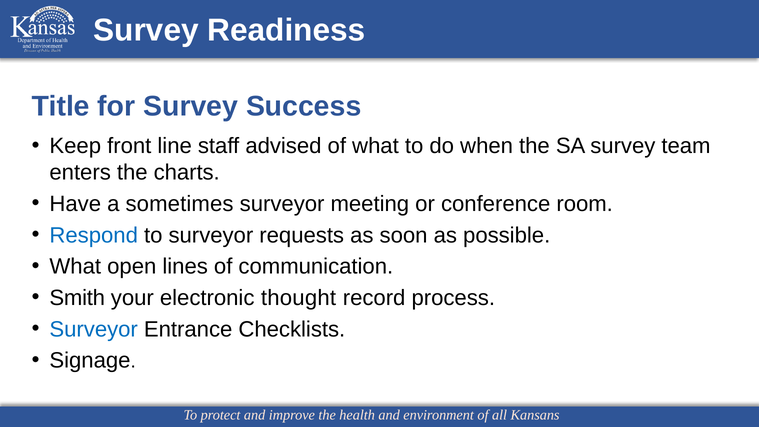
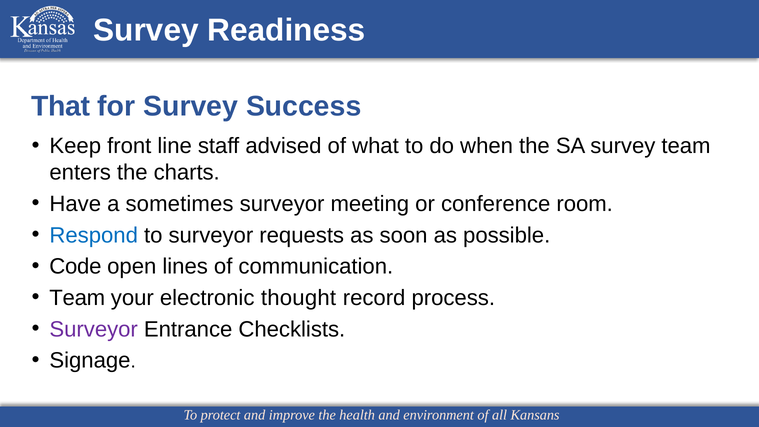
Title: Title -> That (61, 106)
What: What -> Code (75, 266)
Smith: Smith -> Team (77, 298)
Surveyor colour: blue -> purple (94, 329)
